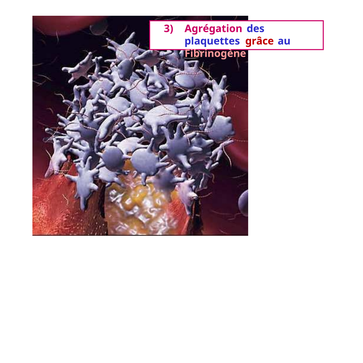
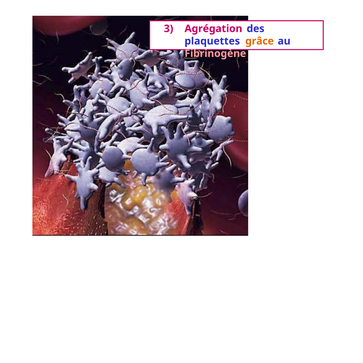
grâce colour: red -> orange (260, 41)
